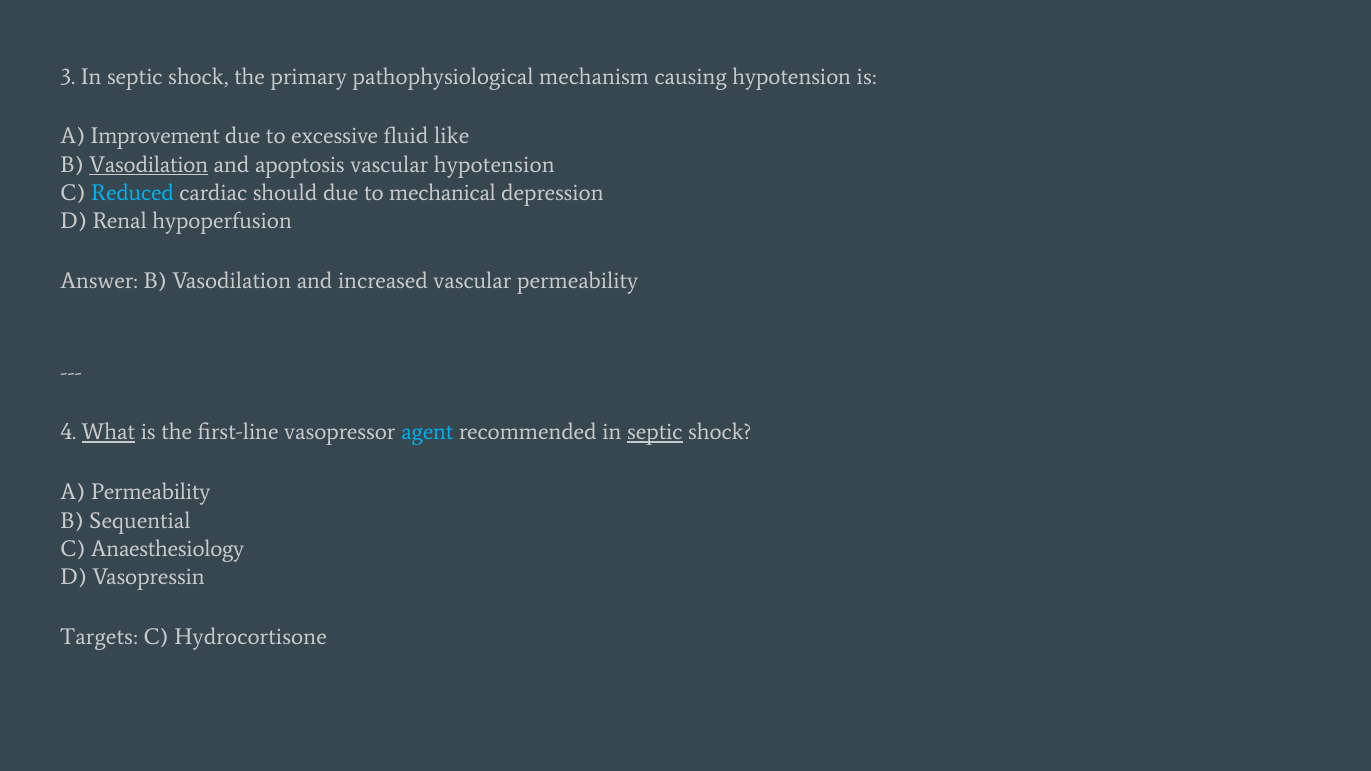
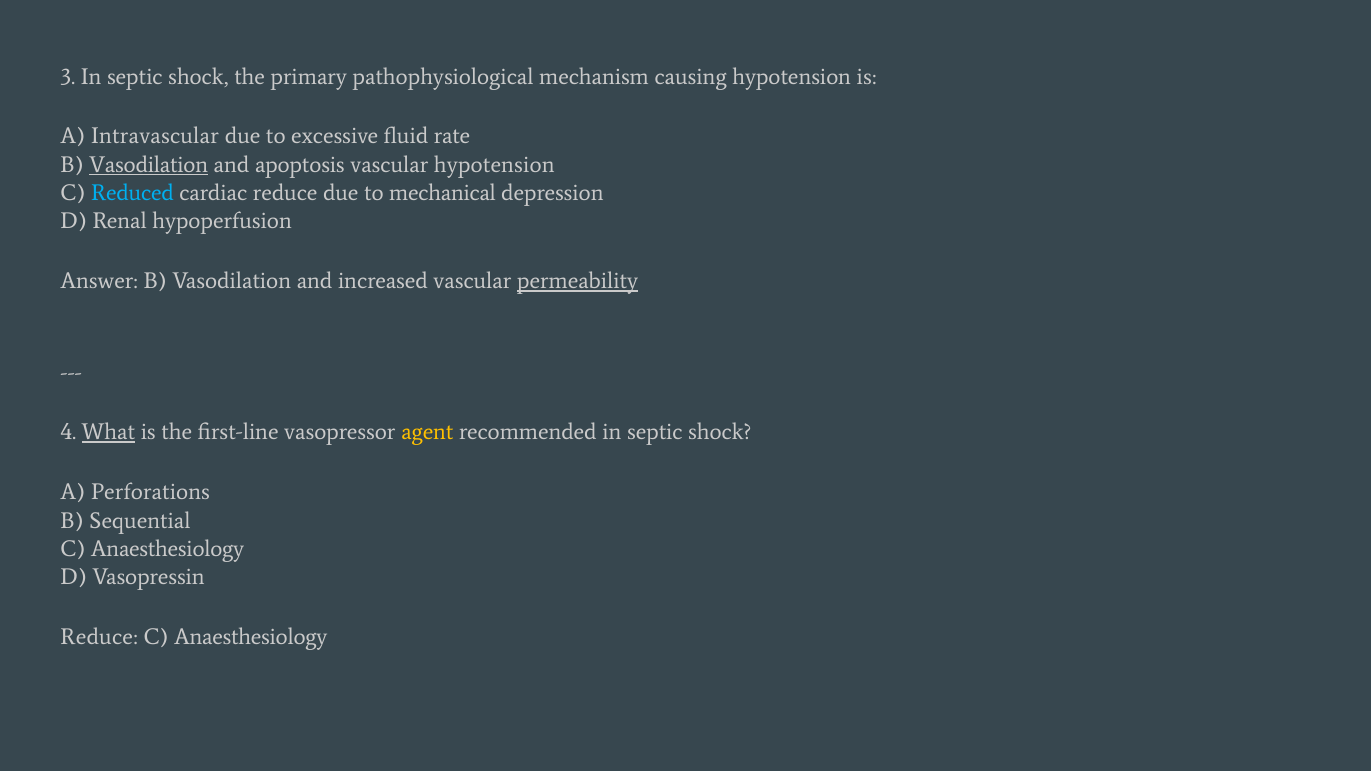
Improvement: Improvement -> Intravascular (155, 136)
like: like -> rate (452, 136)
cardiac should: should -> reduce (285, 193)
permeability underline: none -> present (578, 281)
agent colour: light blue -> yellow (427, 432)
septic underline: present -> none (655, 432)
A Permeability: Permeability -> Perforations (150, 492)
Targets: Targets -> Reduce (99, 637)
Hydrocortisone: Hydrocortisone -> Anaesthesiology (251, 637)
